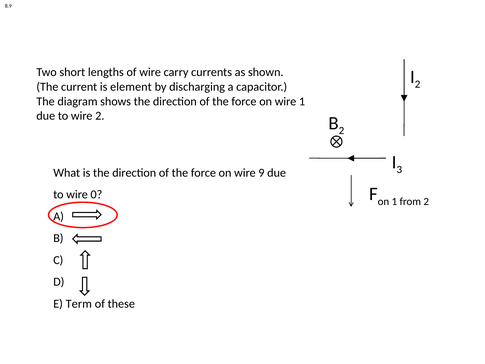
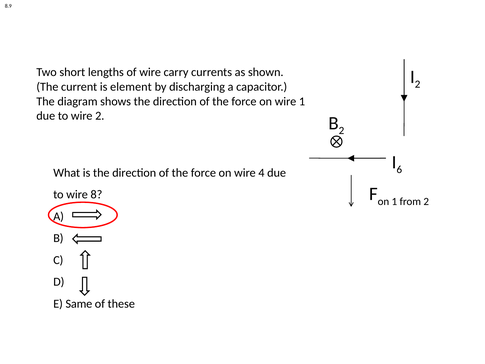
3: 3 -> 6 (399, 169)
9: 9 -> 4 (261, 173)
0: 0 -> 8 (96, 194)
Term: Term -> Same (79, 303)
